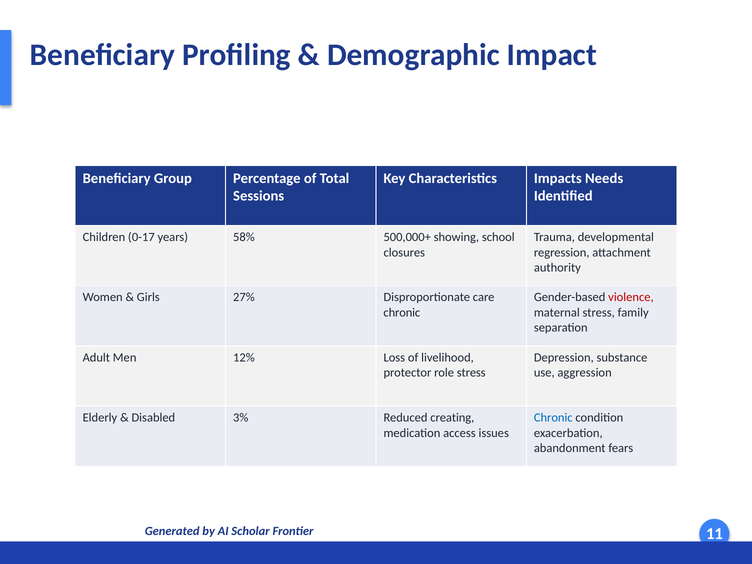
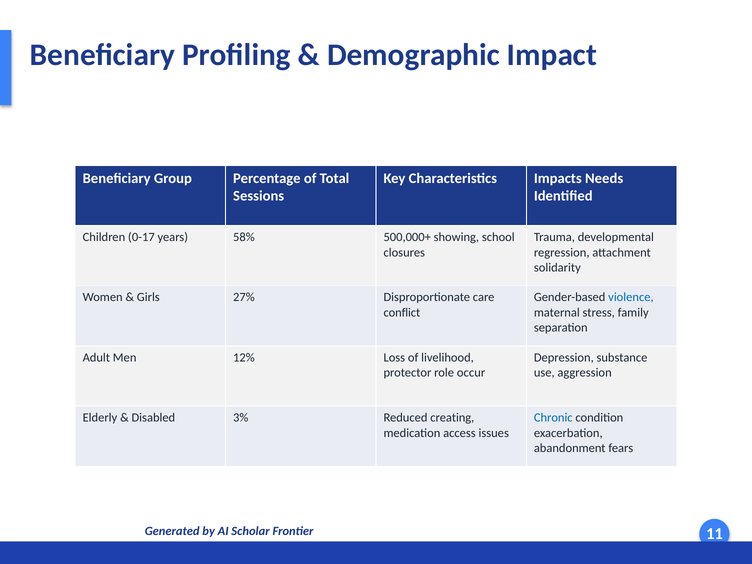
authority: authority -> solidarity (557, 268)
violence colour: red -> blue (631, 297)
chronic: chronic -> conflict (402, 313)
role stress: stress -> occur (471, 373)
